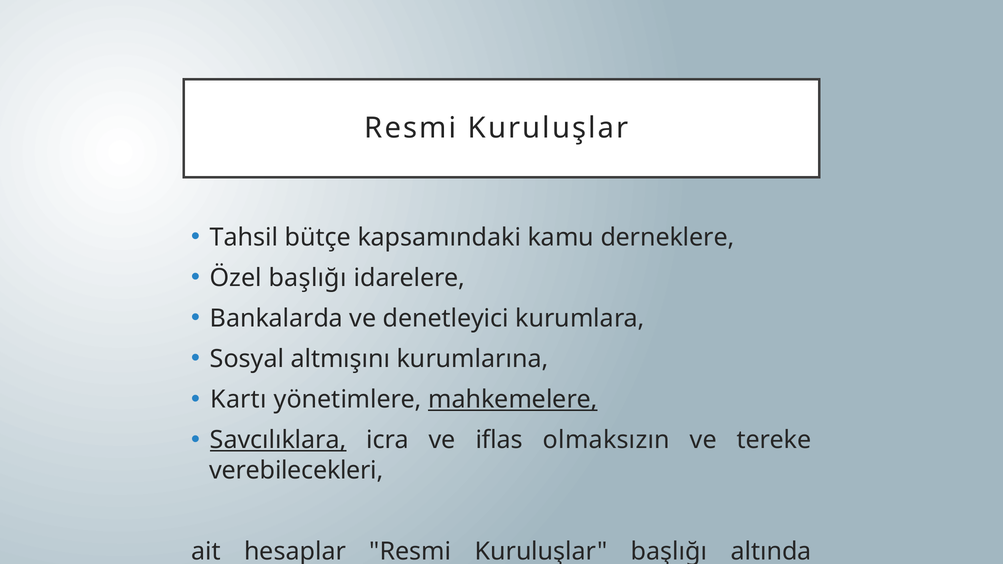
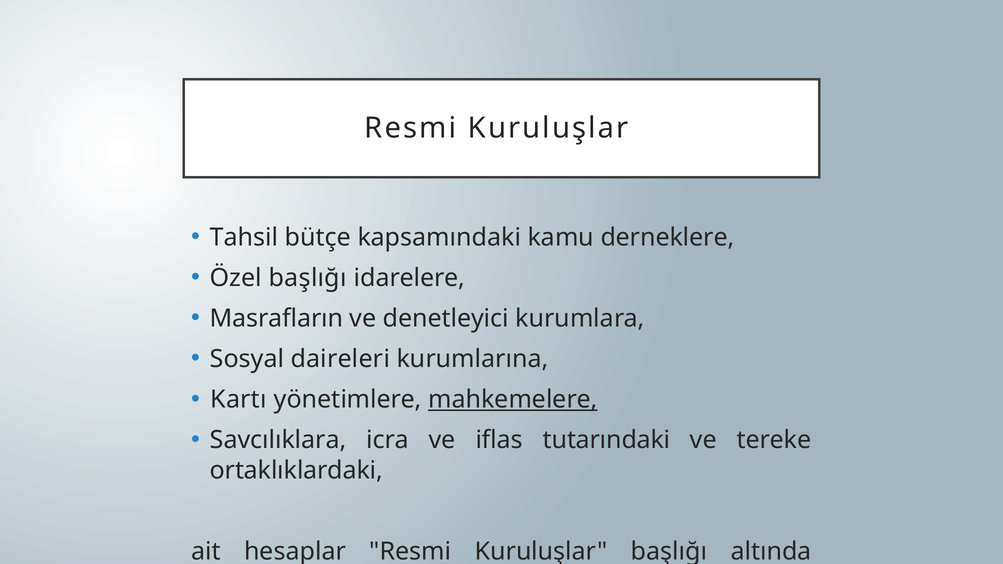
Bankalarda: Bankalarda -> Masrafların (276, 319)
altmışını: altmışını -> daireleri (340, 359)
Savcılıklara underline: present -> none (278, 440)
olmaksızın: olmaksızın -> tutarındaki (607, 440)
verebilecekleri: verebilecekleri -> ortaklıklardaki (296, 470)
